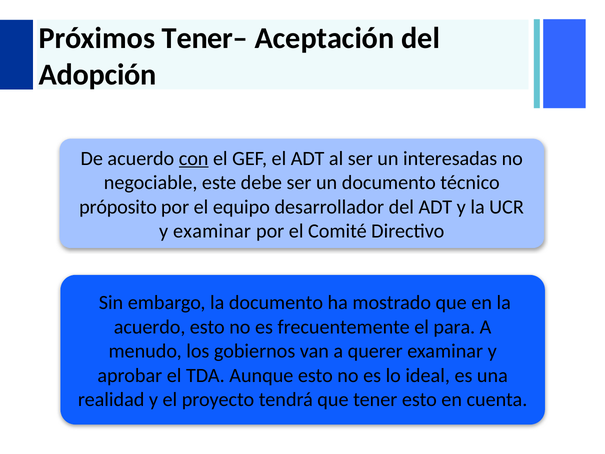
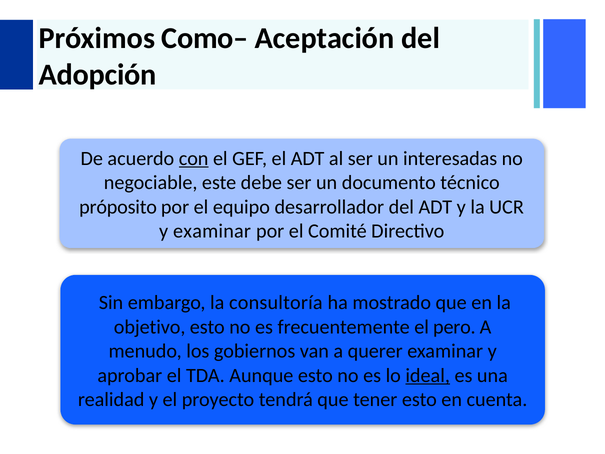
Tener–: Tener– -> Como– (205, 38)
la documento: documento -> consultoría (276, 303)
acuerdo: acuerdo -> objetivo (150, 327)
para: para -> pero (454, 327)
ideal underline: none -> present (428, 375)
